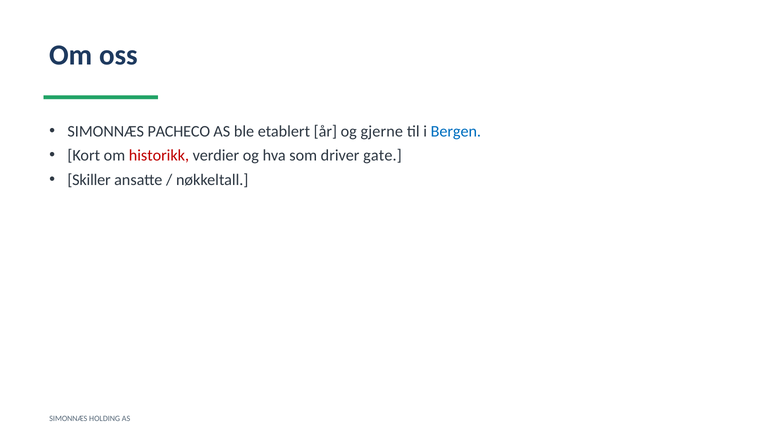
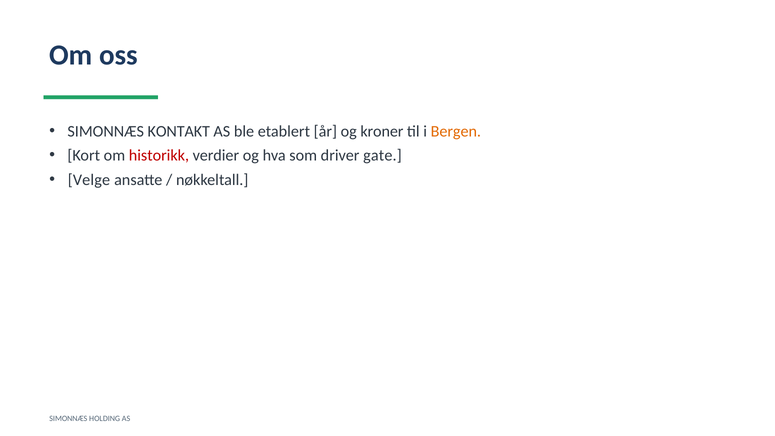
PACHECO: PACHECO -> KONTAKT (179, 131)
gjerne: gjerne -> kroner (382, 131)
Bergen colour: blue -> orange (456, 131)
Skiller: Skiller -> Velge (89, 180)
